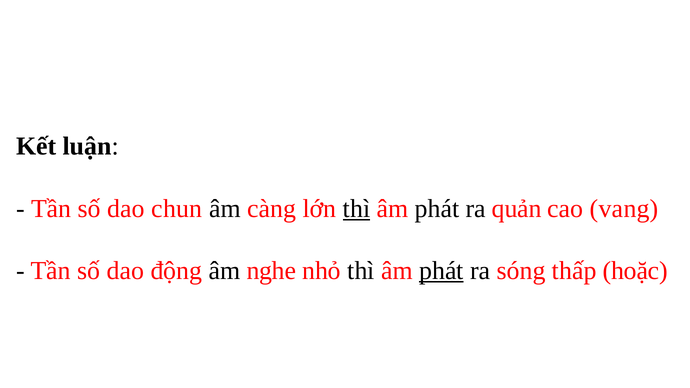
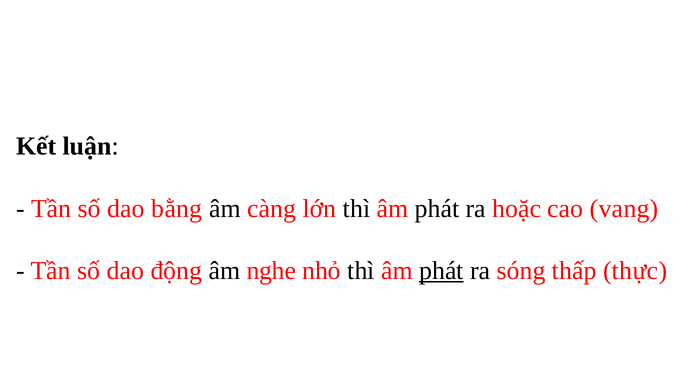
chun: chun -> bằng (177, 209)
thì underline: present -> none (357, 209)
quản: quản -> hoặc (517, 209)
hoặc: hoặc -> thực (635, 271)
